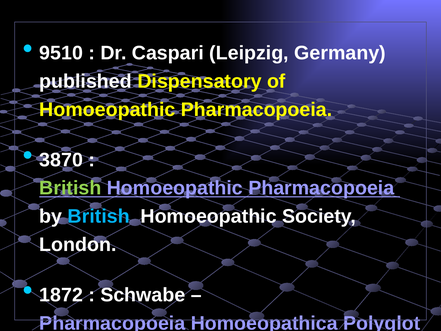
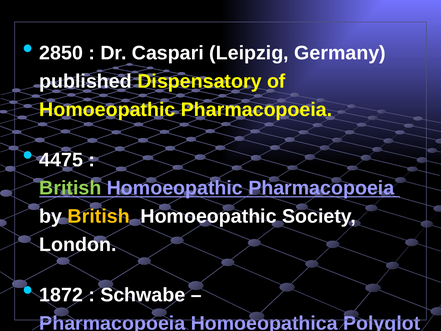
9510: 9510 -> 2850 (61, 53)
3870: 3870 -> 4475 (61, 160)
British colour: light blue -> yellow (99, 216)
